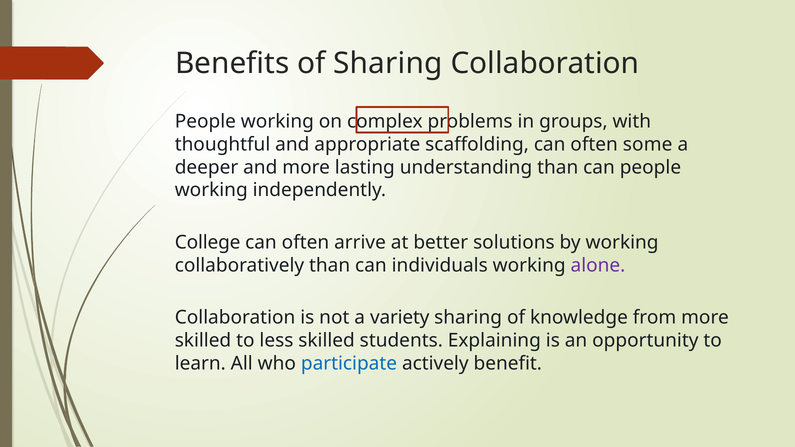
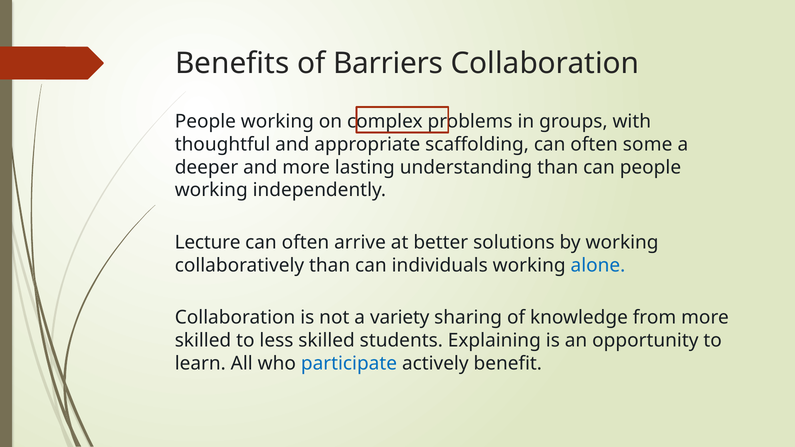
of Sharing: Sharing -> Barriers (388, 64)
College: College -> Lecture (208, 243)
alone colour: purple -> blue (598, 265)
